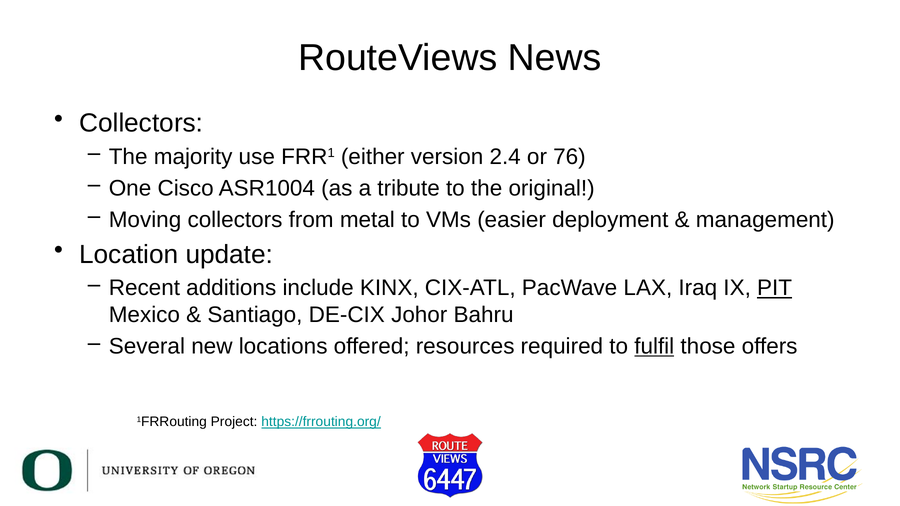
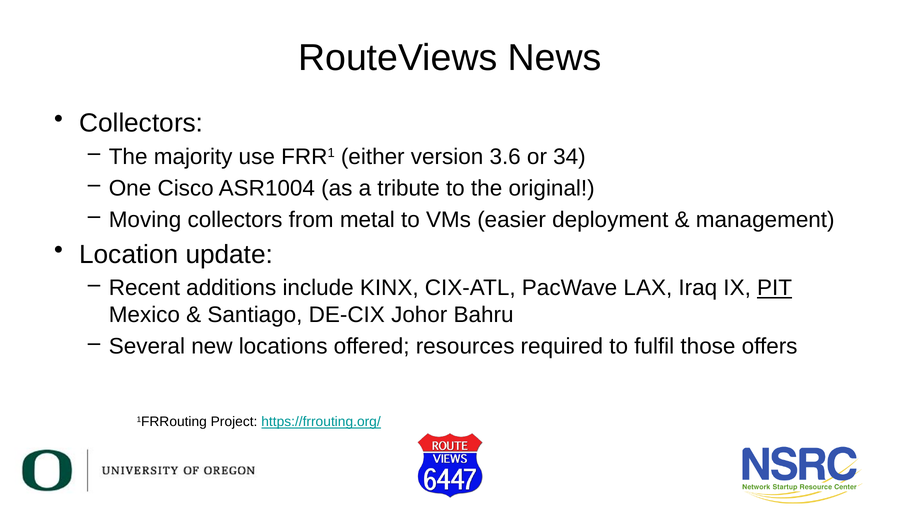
2.4: 2.4 -> 3.6 (505, 157)
76: 76 -> 34 (569, 157)
fulfil underline: present -> none (654, 347)
